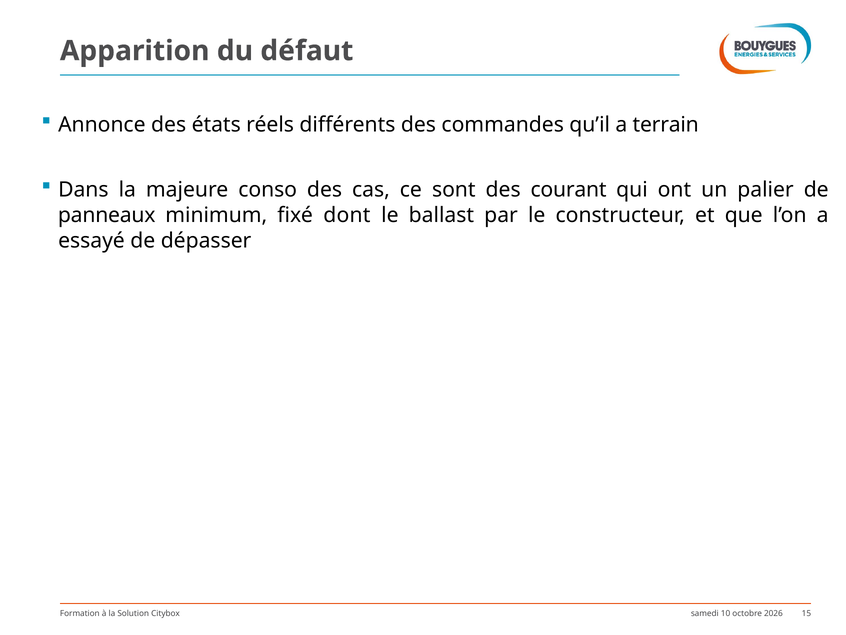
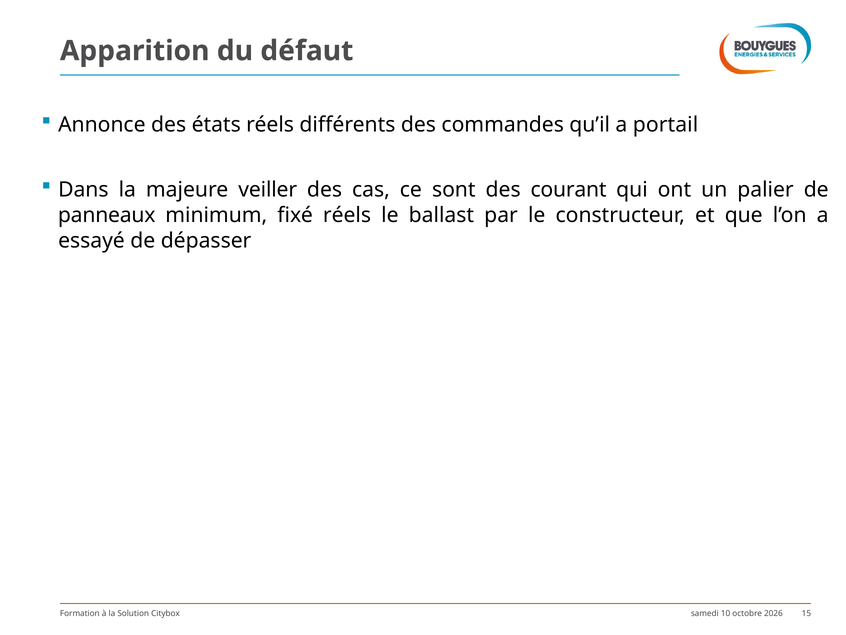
terrain: terrain -> portail (666, 125)
conso: conso -> veiller (268, 190)
fixé dont: dont -> réels (347, 215)
